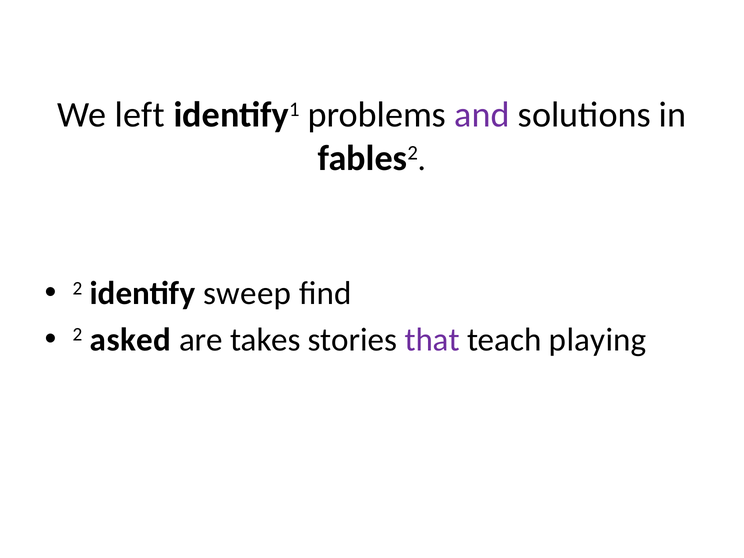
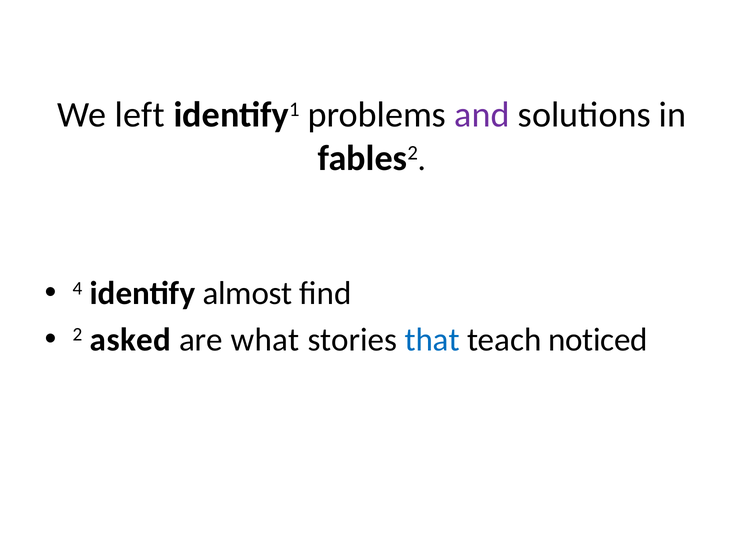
2: 2 -> 4 (77, 288)
sweep: sweep -> almost (248, 294)
takes: takes -> what (265, 340)
that colour: purple -> blue (432, 340)
playing: playing -> noticed (598, 340)
